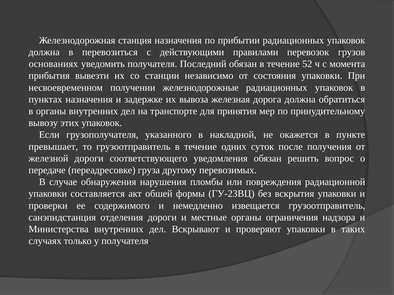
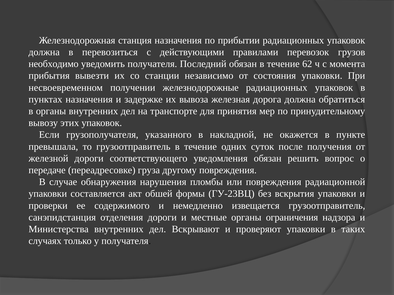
основаниях: основаниях -> необходимо (54, 64)
52: 52 -> 62 (307, 64)
превышает: превышает -> превышала (53, 147)
другому перевозимых: перевозимых -> повреждения (228, 170)
